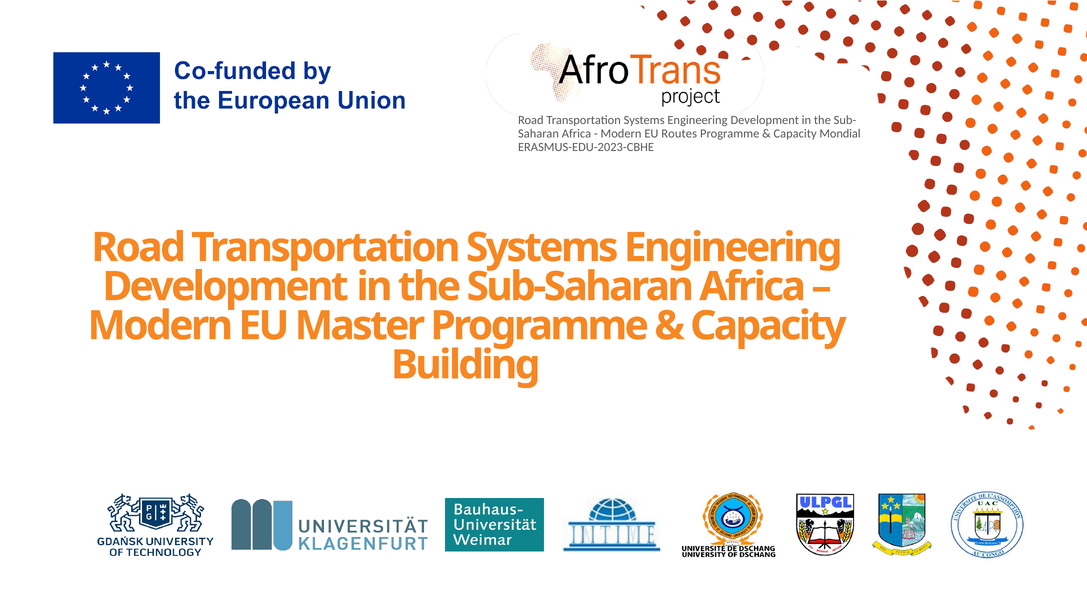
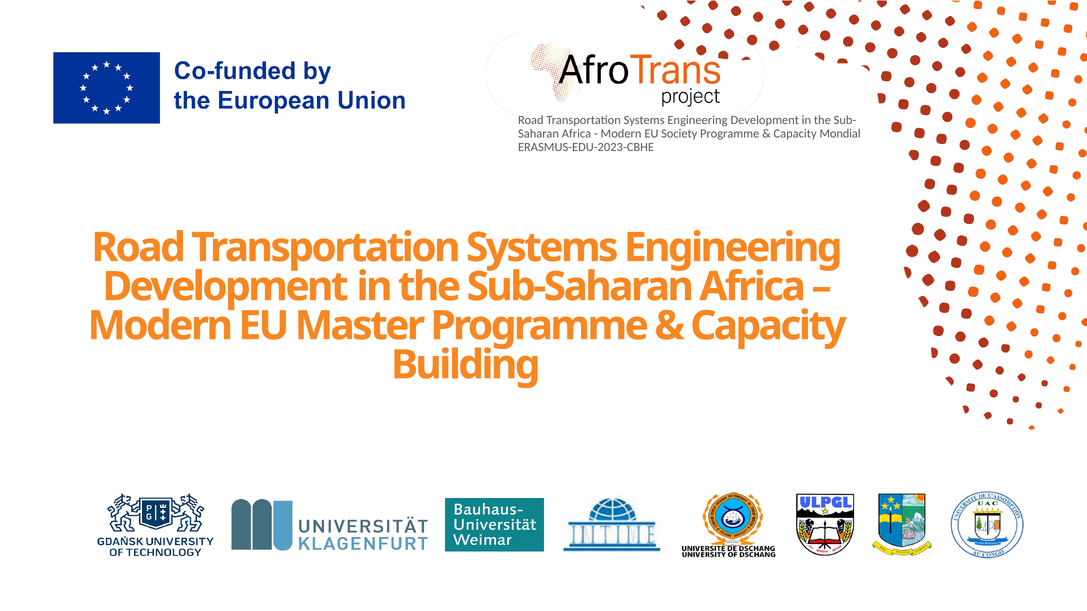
Routes: Routes -> Society (679, 134)
